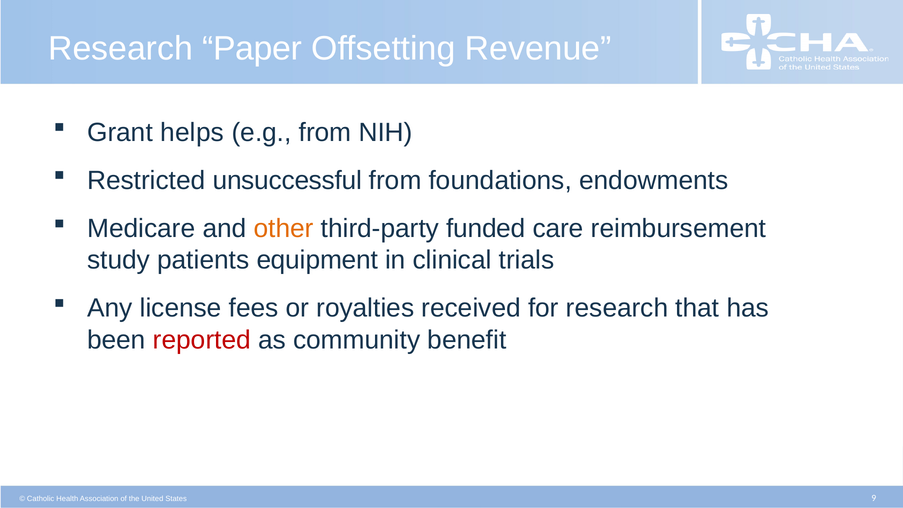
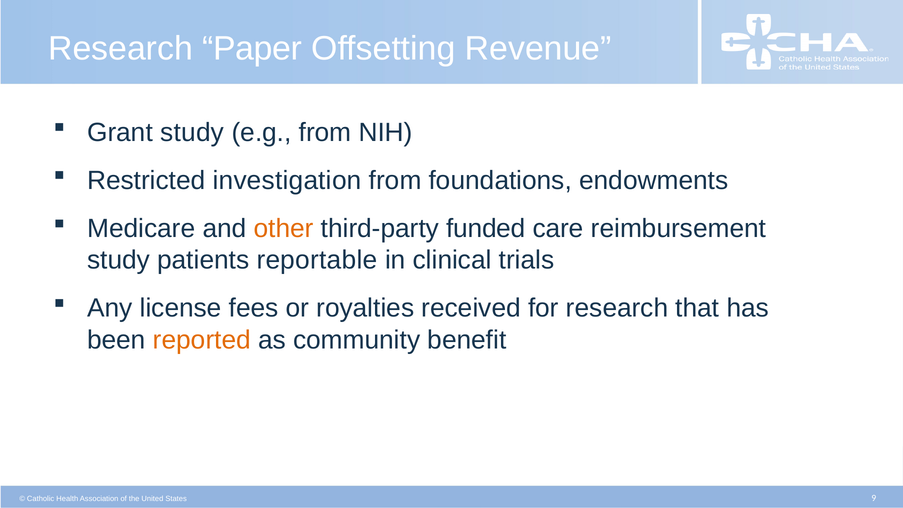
Grant helps: helps -> study (192, 132)
unsuccessful: unsuccessful -> investigation (287, 180)
equipment: equipment -> reportable (317, 260)
reported colour: red -> orange (202, 340)
